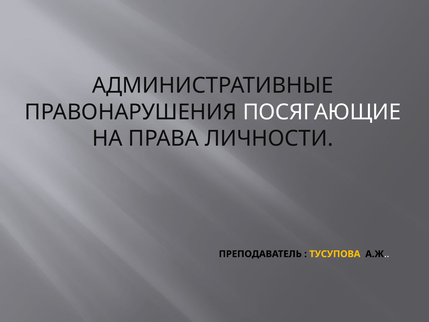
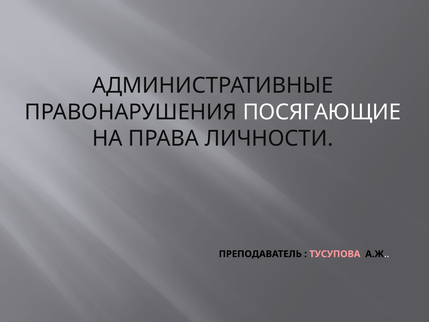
ТУСУПОВА colour: yellow -> pink (335, 254)
